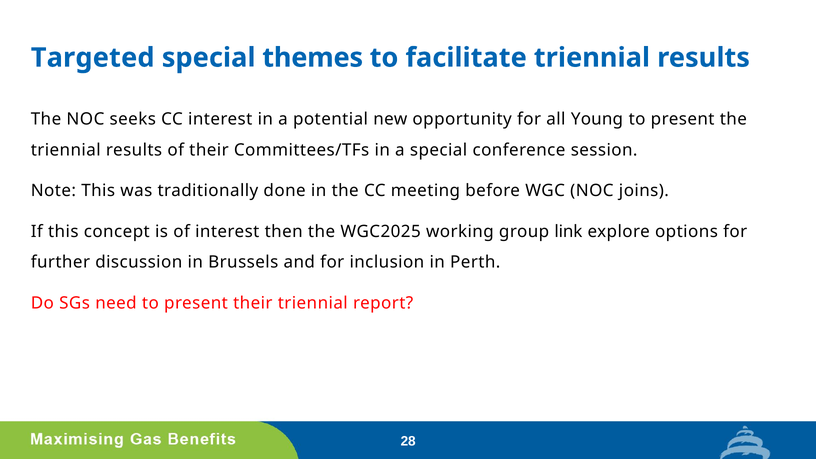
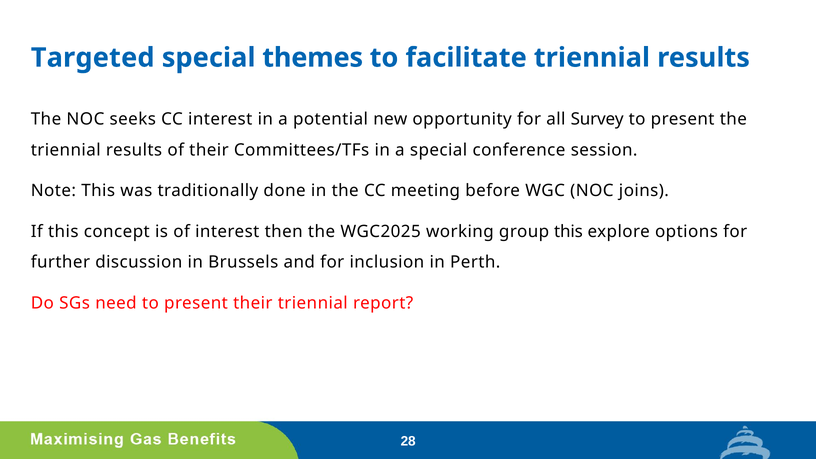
Young: Young -> Survey (597, 119)
group link: link -> this (568, 232)
